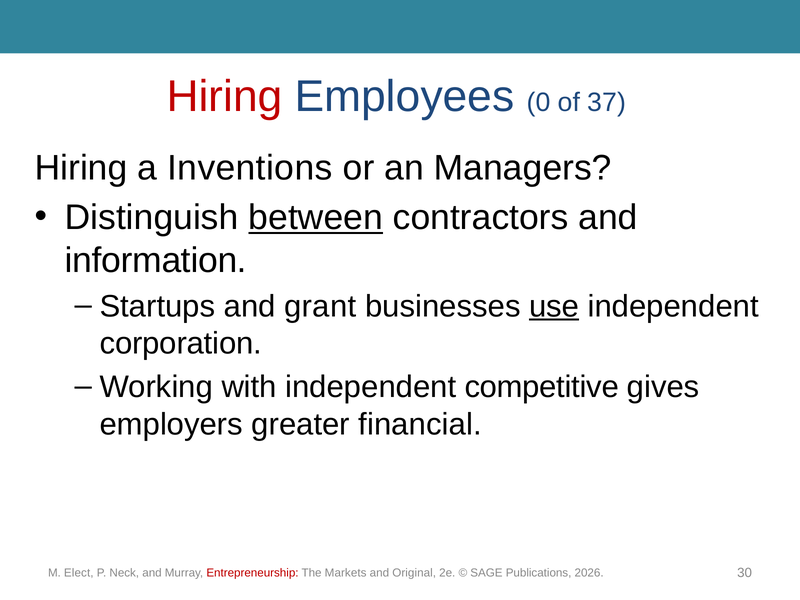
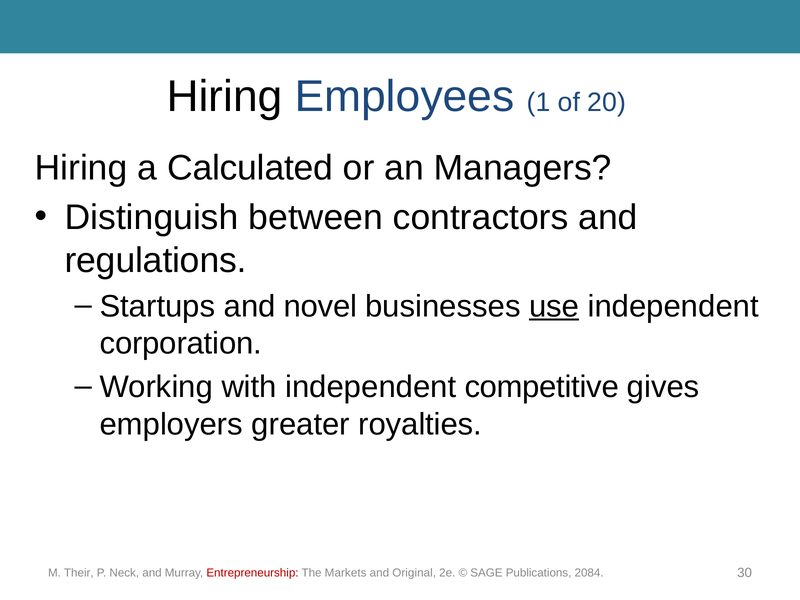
Hiring colour: red -> black (225, 96)
0: 0 -> 1 (539, 102)
37: 37 -> 20 (607, 102)
Inventions: Inventions -> Calculated (250, 168)
between underline: present -> none (316, 218)
information: information -> regulations (156, 260)
grant: grant -> novel (321, 306)
financial: financial -> royalties (420, 425)
Elect: Elect -> Their (79, 573)
2026: 2026 -> 2084 (589, 573)
